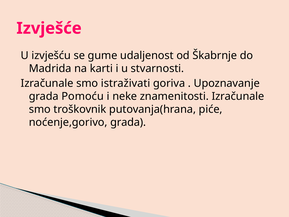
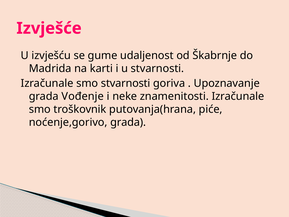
smo istraživati: istraživati -> stvarnosti (126, 83)
Pomoću: Pomoću -> Vođenje (83, 96)
